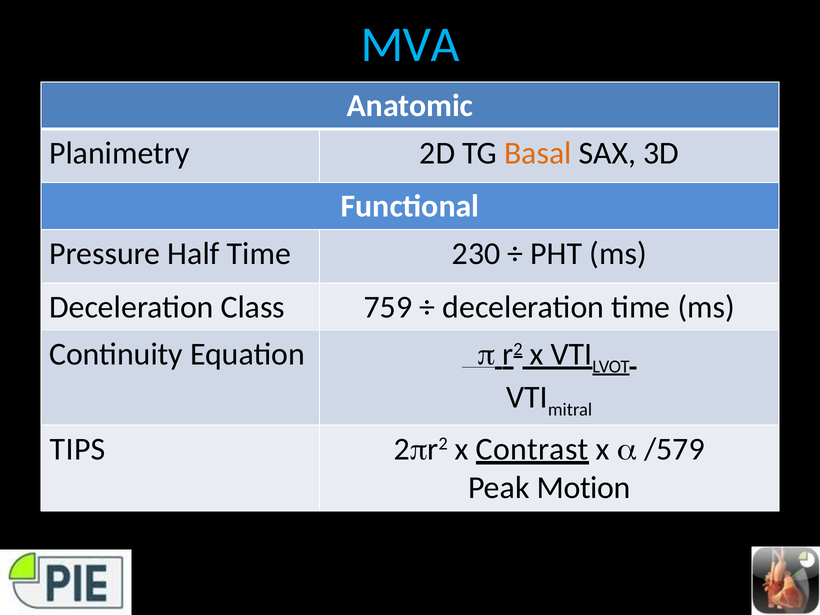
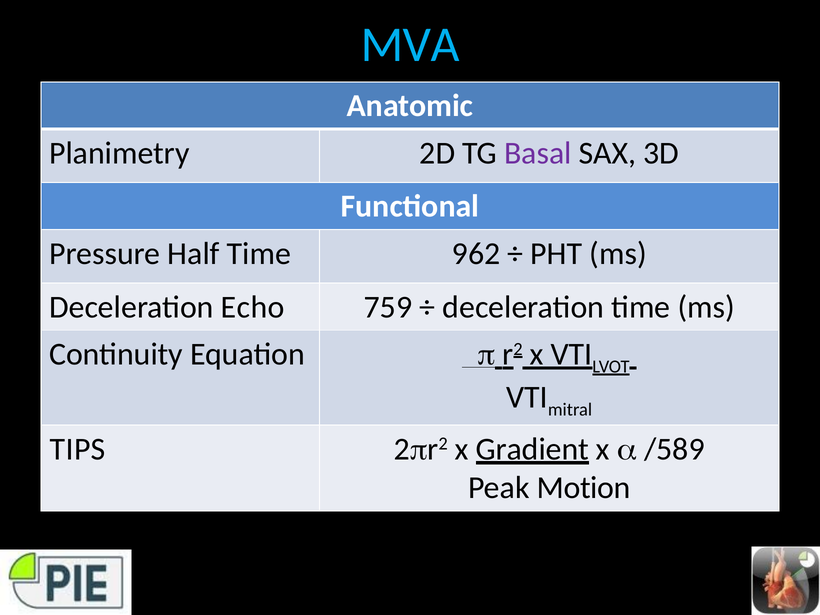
Basal colour: orange -> purple (538, 153)
230: 230 -> 962 (476, 254)
Class: Class -> Echo (253, 307)
Contrast: Contrast -> Gradient (532, 449)
/579: /579 -> /589 (674, 449)
